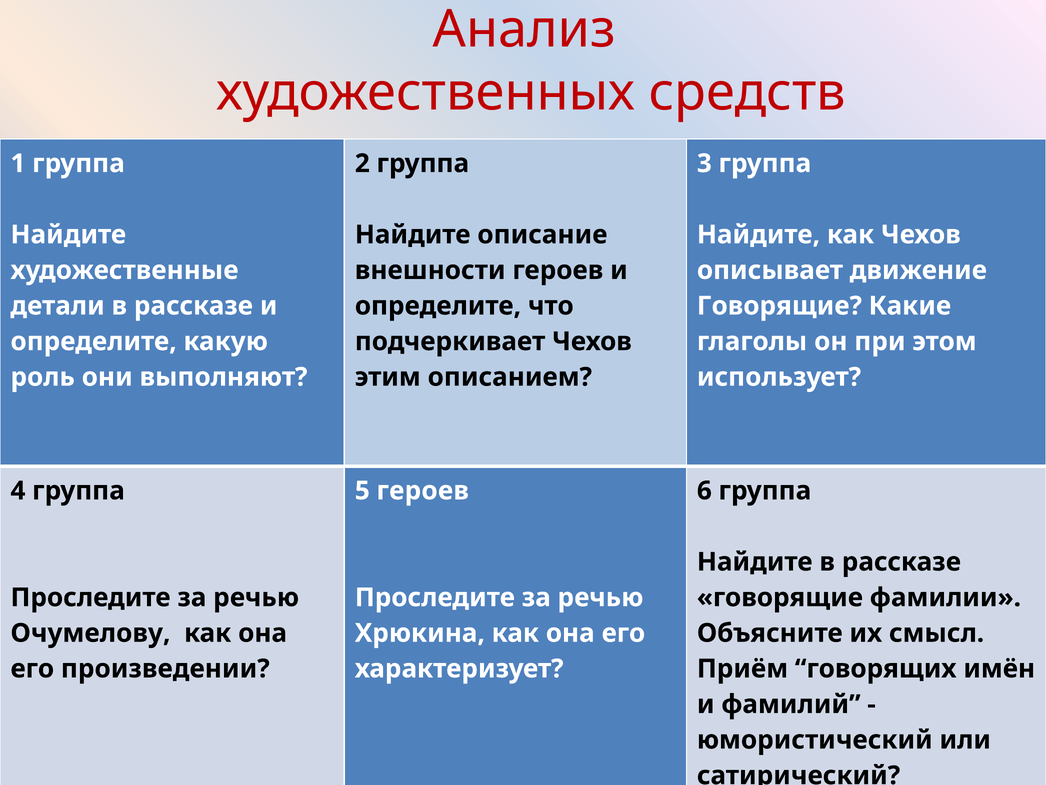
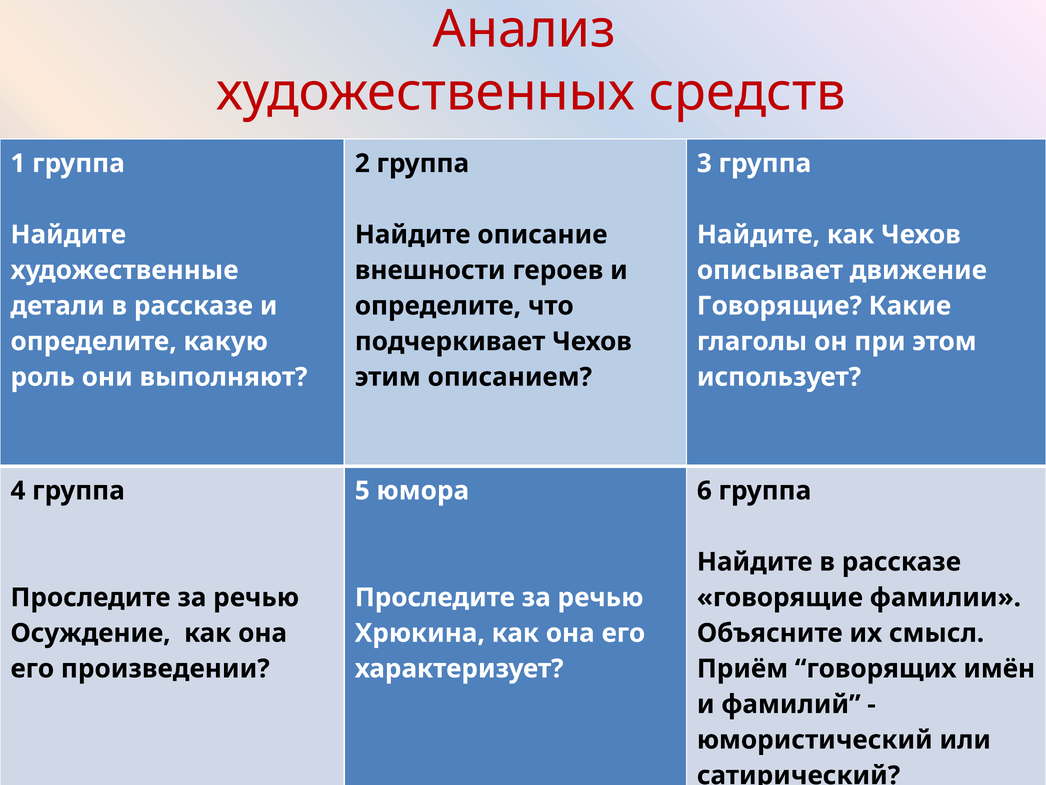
5 героев: героев -> юмора (423, 490)
Очумелову: Очумелову -> Осуждение (91, 633)
